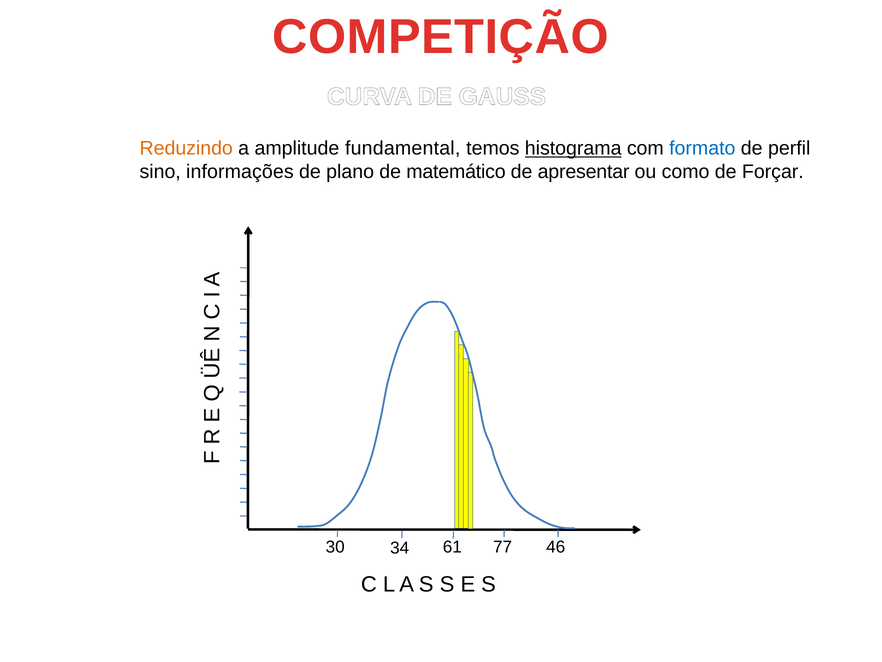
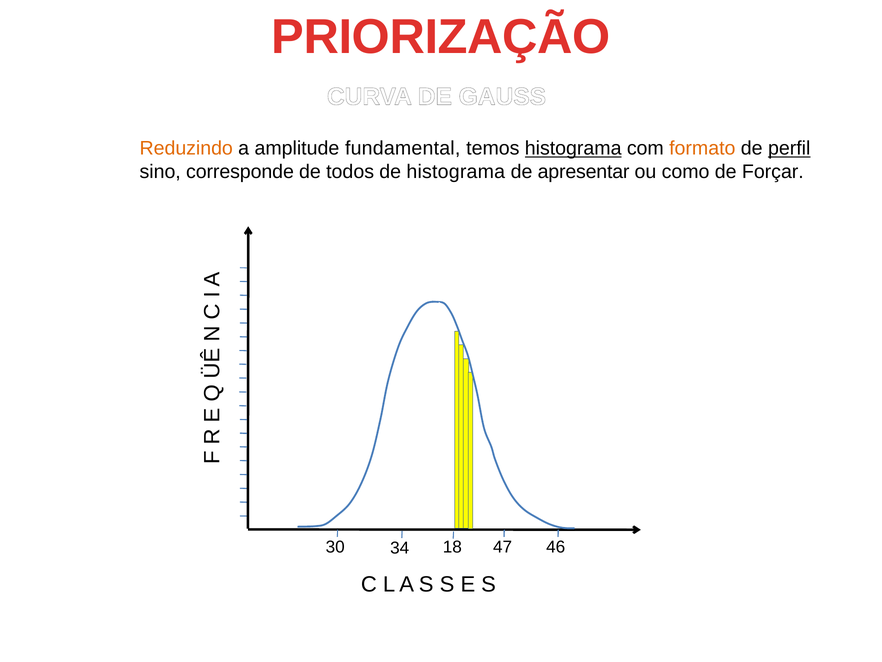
COMPETIÇÃO: COMPETIÇÃO -> PRIORIZAÇÃO (441, 37)
formato colour: blue -> orange (702, 148)
perfil underline: none -> present (789, 148)
informações: informações -> corresponde (240, 172)
plano: plano -> todos (350, 172)
de matemático: matemático -> histograma (456, 172)
77: 77 -> 47 (503, 546)
61: 61 -> 18 (452, 546)
